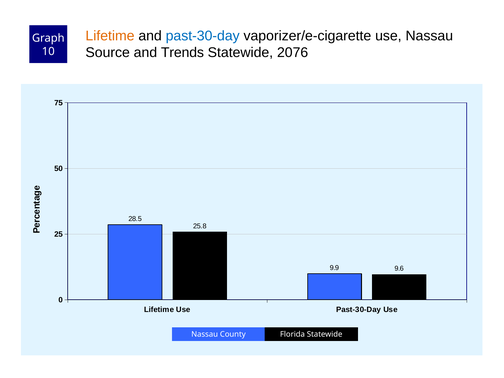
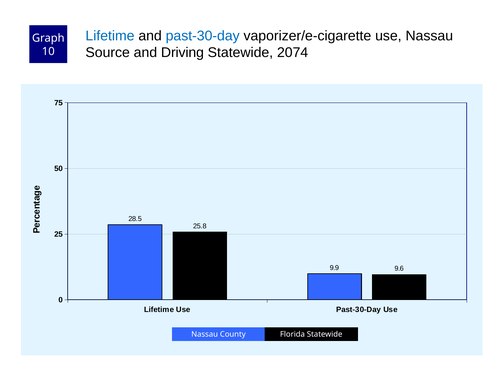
Lifetime colour: orange -> blue (110, 36)
Trends: Trends -> Driving (182, 53)
2076: 2076 -> 2074 (293, 53)
